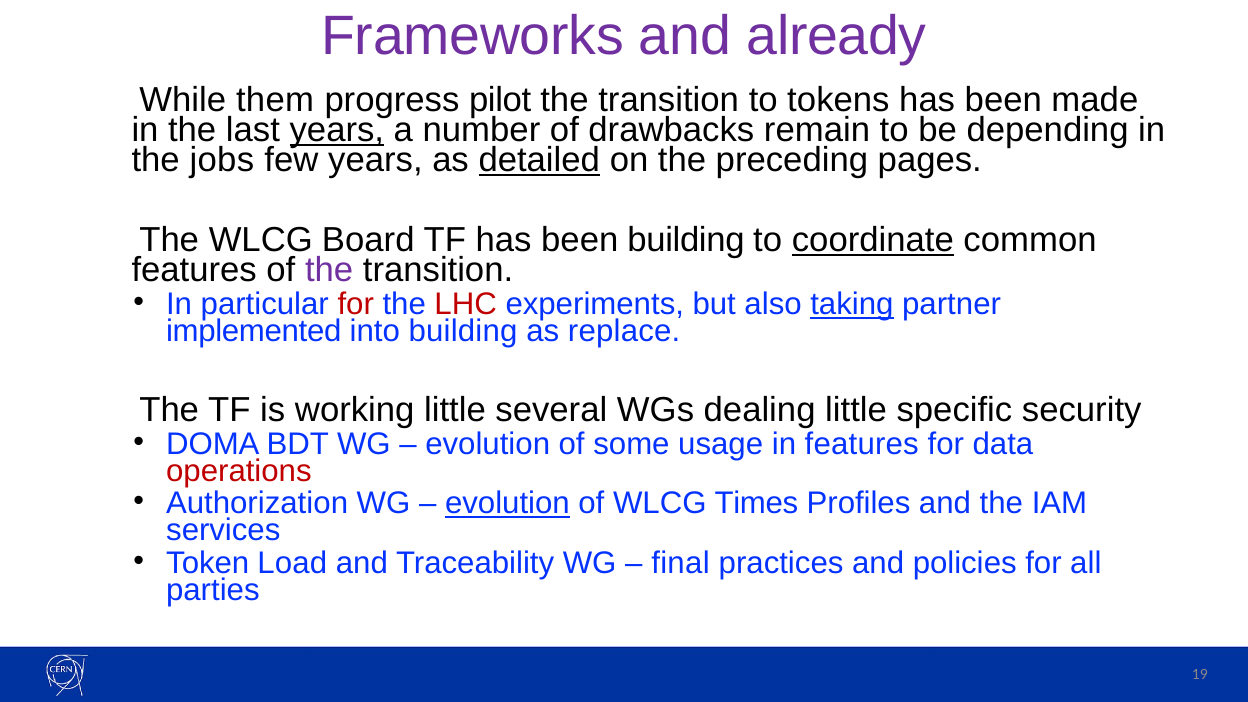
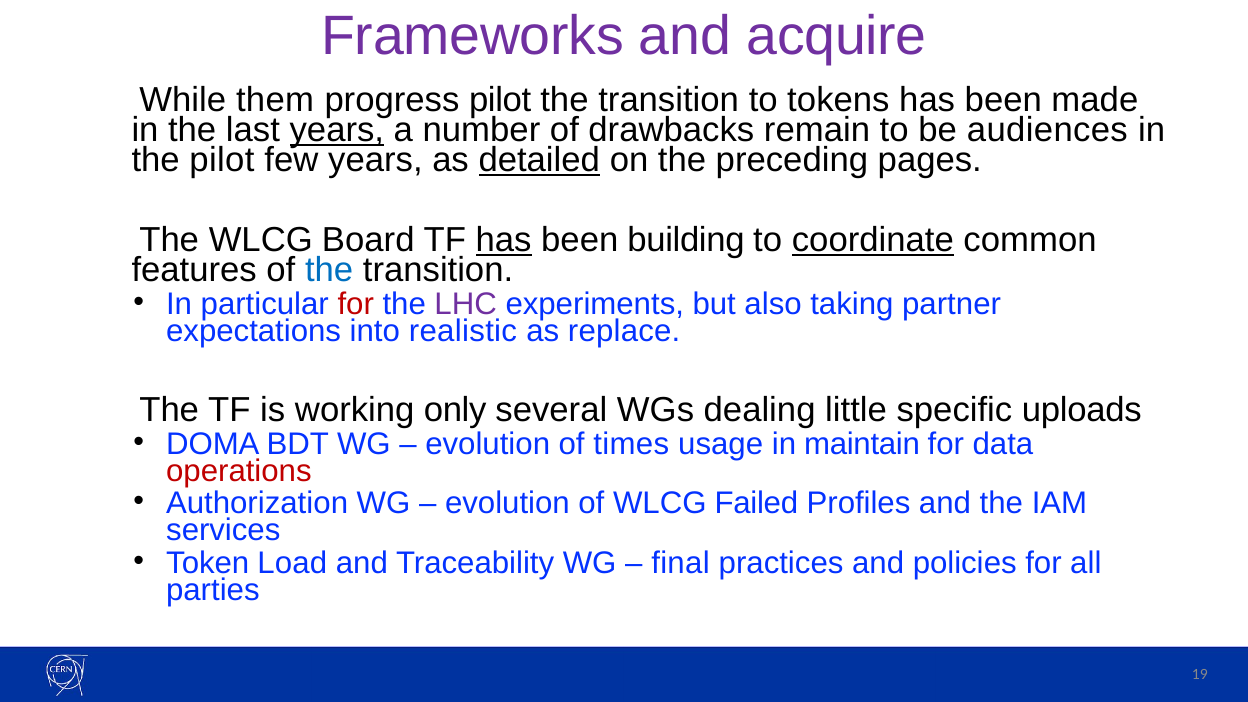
already: already -> acquire (837, 36)
depending: depending -> audiences (1047, 130)
the jobs: jobs -> pilot (222, 160)
has underline: none -> present (504, 240)
the colour: purple -> blue (329, 270)
LHC colour: red -> purple (466, 304)
taking underline: present -> none (852, 304)
implemented: implemented -> expectations (254, 331)
into building: building -> realistic (463, 331)
working little: little -> only (455, 410)
security: security -> uploads (1082, 410)
some: some -> times (631, 444)
in features: features -> maintain (862, 444)
evolution underline: present -> none (507, 503)
Times: Times -> Failed (756, 503)
